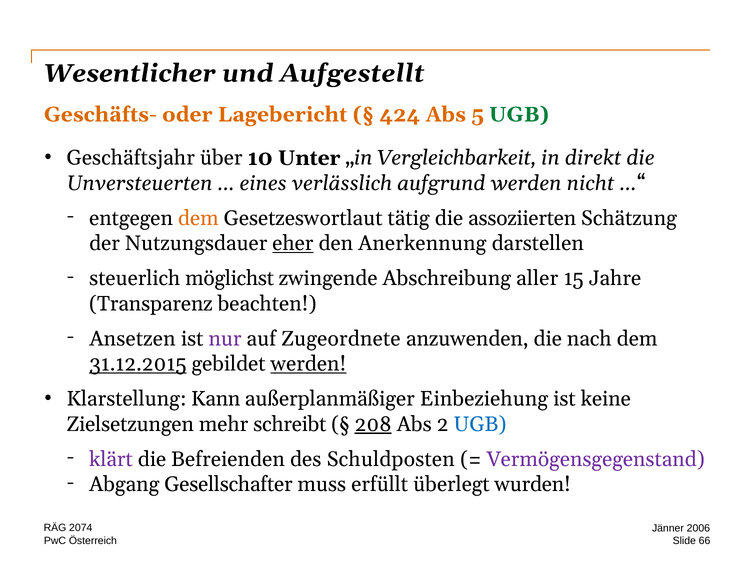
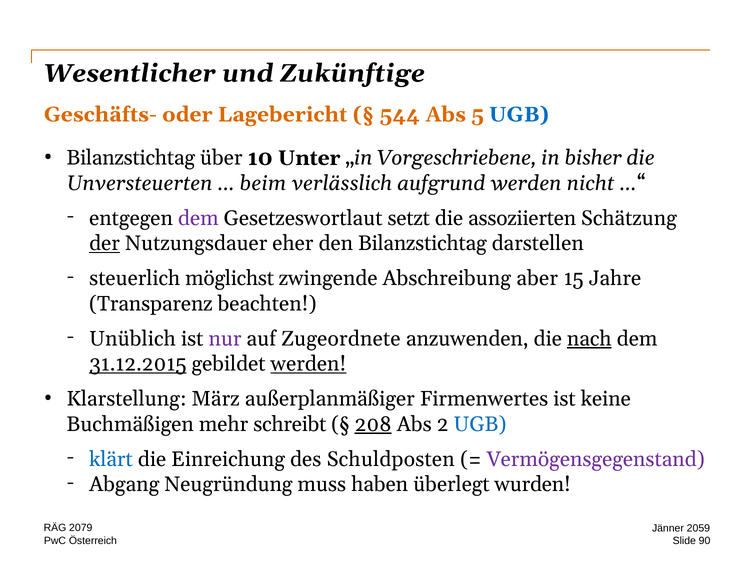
Aufgestellt: Aufgestellt -> Zukünftige (352, 73)
424: 424 -> 544 (400, 115)
UGB colour: green -> blue (519, 115)
Geschäftsjahr: Geschäftsjahr -> Bilanzstichtag (131, 158)
Vergleichbarkeit: Vergleichbarkeit -> Vorgeschriebene (457, 158)
direkt: direkt -> bisher (593, 158)
eines: eines -> beim (263, 183)
dem colour: orange -> purple (198, 218)
tätig: tätig -> setzt (409, 218)
der underline: none -> present (105, 244)
eher underline: present -> none (293, 244)
den Anerkennung: Anerkennung -> Bilanzstichtag (422, 244)
aller: aller -> aber (537, 279)
Ansetzen: Ansetzen -> Unüblich (133, 339)
nach underline: none -> present (589, 339)
Kann: Kann -> März (216, 399)
Einbeziehung: Einbeziehung -> Firmenwertes (484, 399)
Zielsetzungen: Zielsetzungen -> Buchmäßigen (130, 425)
klärt colour: purple -> blue (111, 460)
Befreienden: Befreienden -> Einreichung (228, 460)
Gesellschafter: Gesellschafter -> Neugründung (228, 485)
erfüllt: erfüllt -> haben (380, 485)
2074: 2074 -> 2079 (81, 528)
2006: 2006 -> 2059 (698, 529)
66: 66 -> 90 (705, 541)
